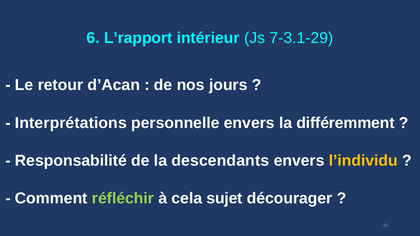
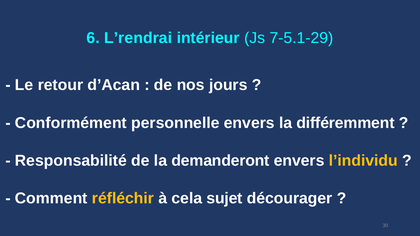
L’rapport: L’rapport -> L’rendrai (138, 38)
7-3.1-29: 7-3.1-29 -> 7-5.1-29 (301, 38)
Interprétations: Interprétations -> Conformément (71, 123)
descendants: descendants -> demanderont (221, 161)
réfléchir colour: light green -> yellow (123, 199)
